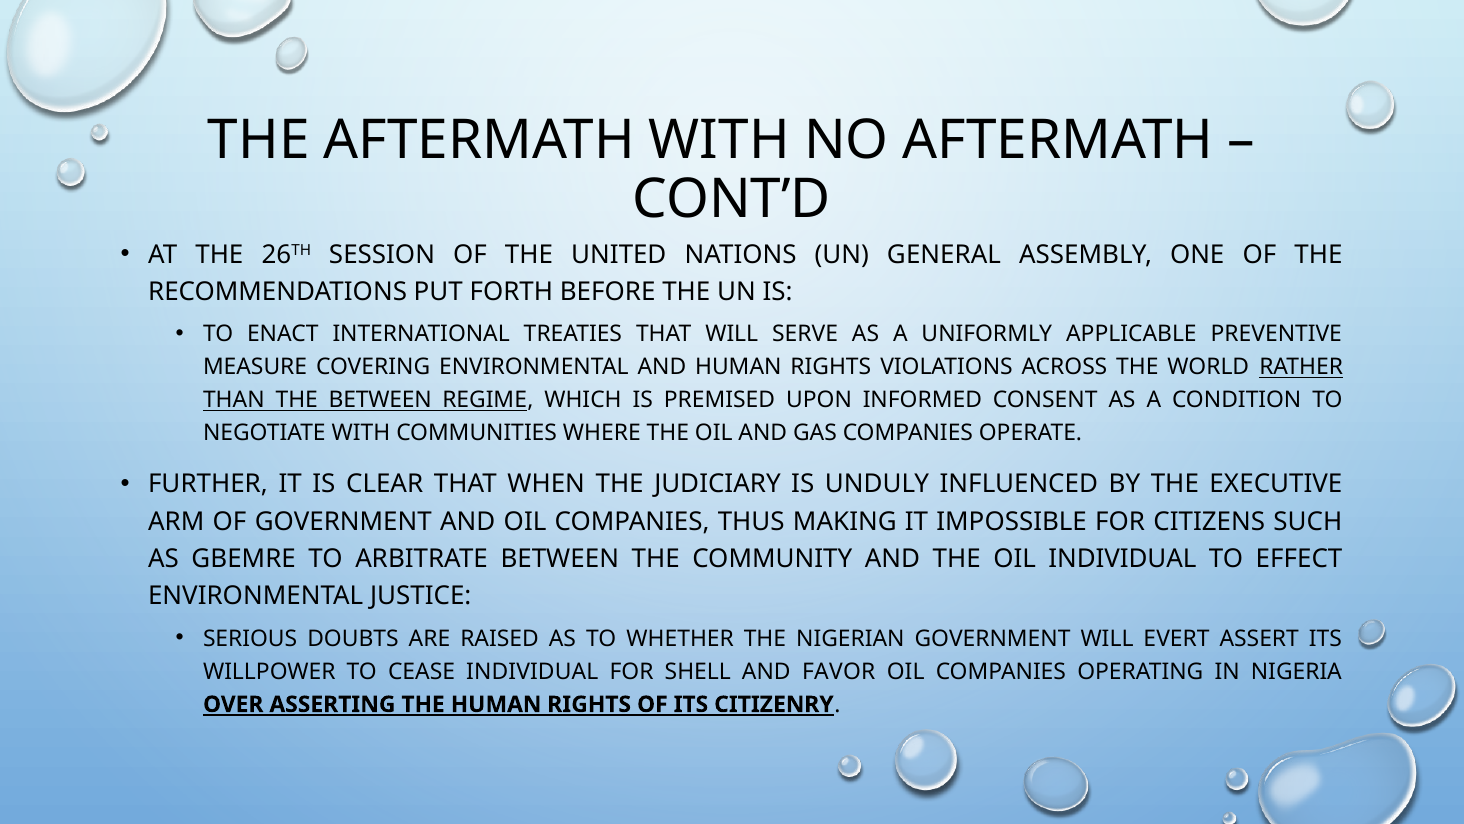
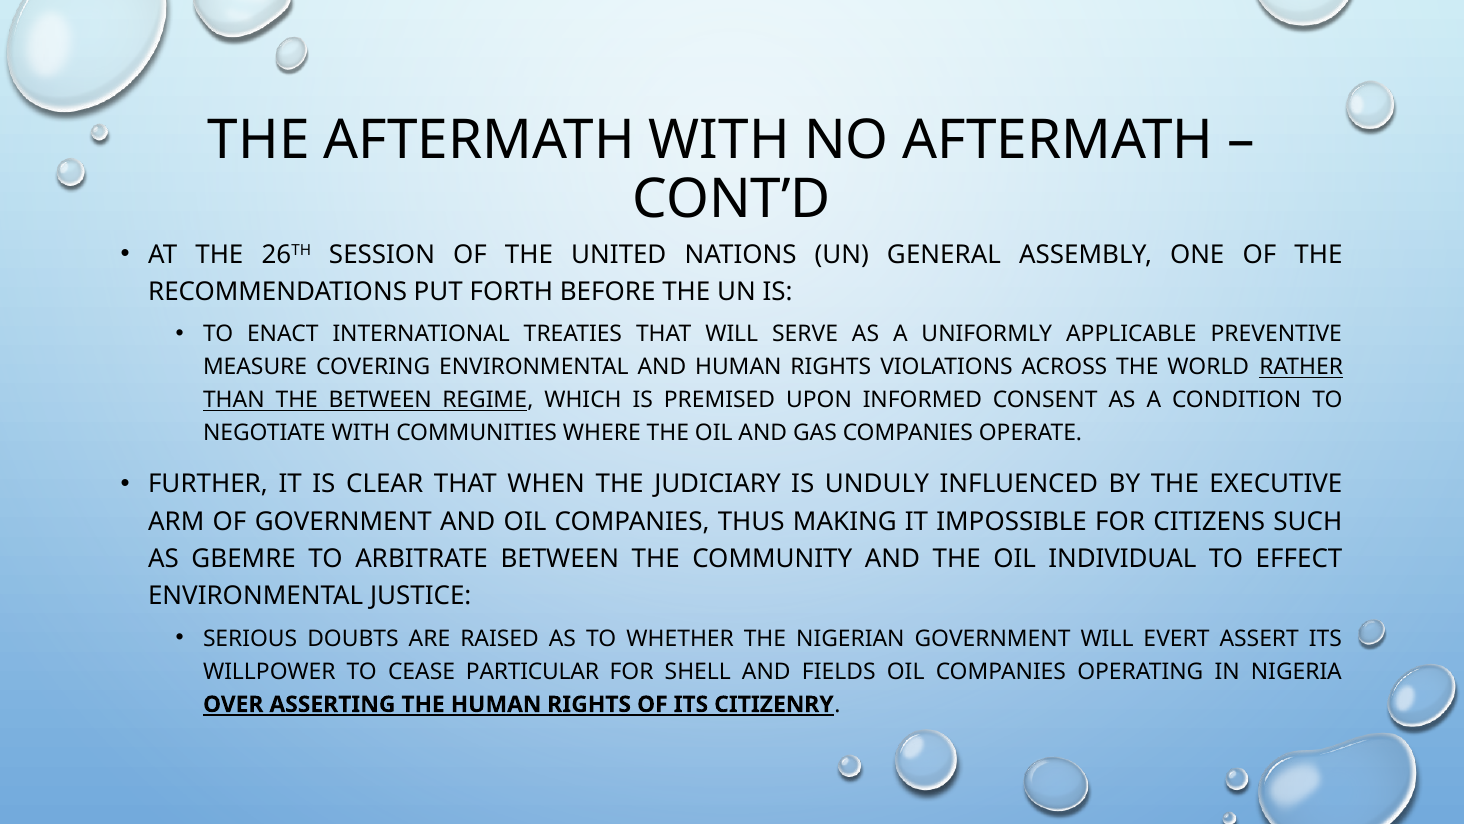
CEASE INDIVIDUAL: INDIVIDUAL -> PARTICULAR (532, 671)
FAVOR: FAVOR -> FIELDS (839, 671)
